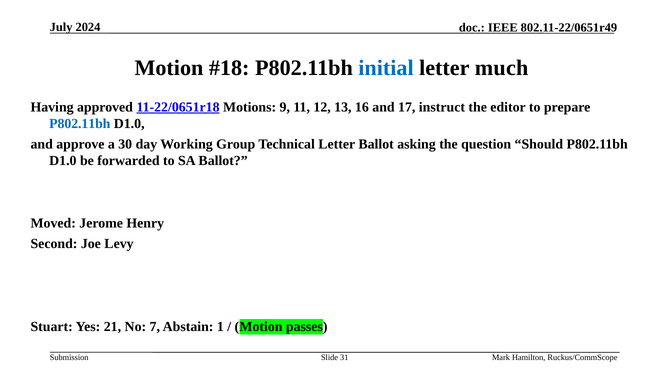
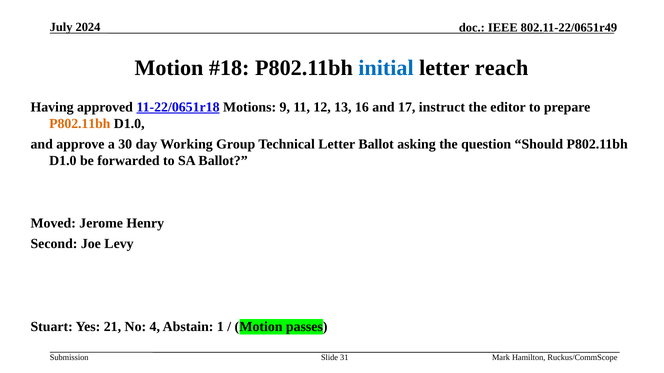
much: much -> reach (502, 68)
P802.11bh colour: blue -> orange (80, 124)
7: 7 -> 4 (155, 327)
